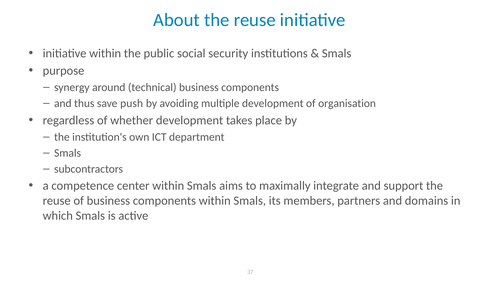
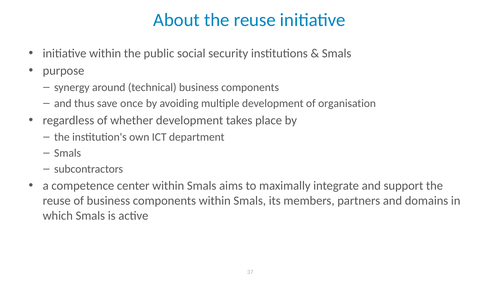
push: push -> once (132, 103)
